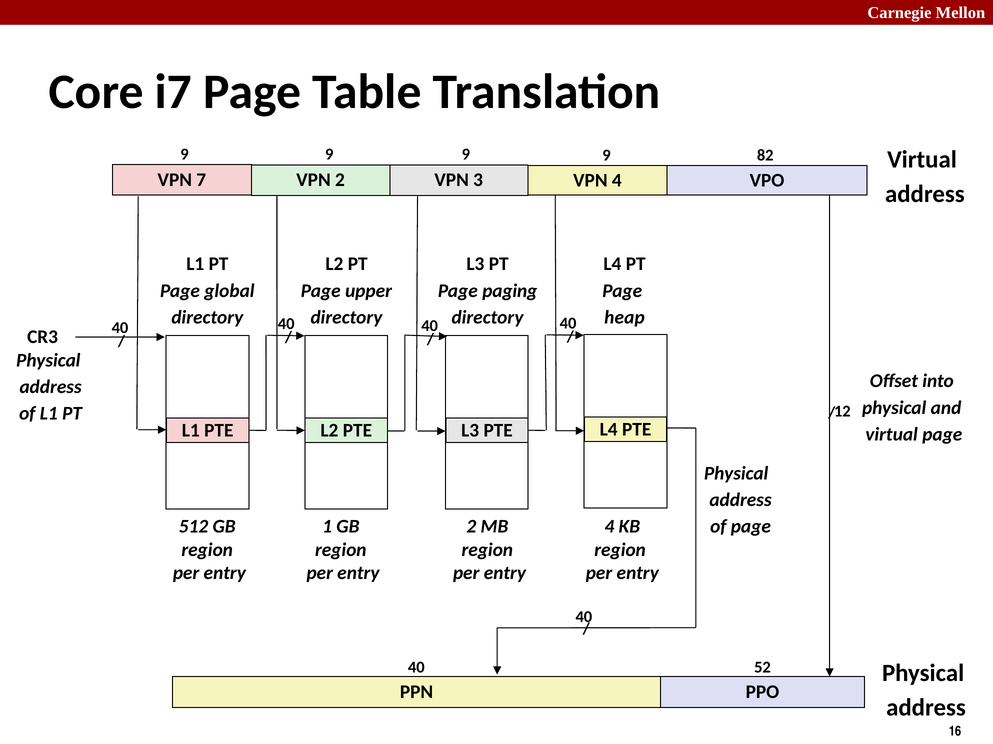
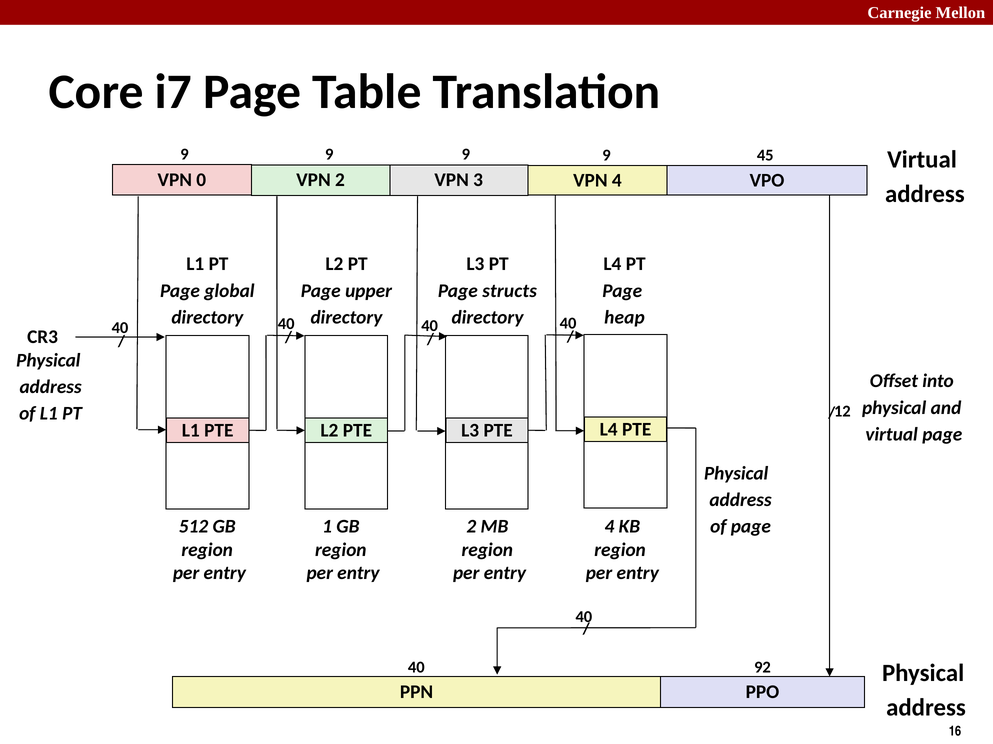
82: 82 -> 45 (765, 155)
7: 7 -> 0 (201, 180)
paging: paging -> structs (510, 291)
52: 52 -> 92 (763, 668)
